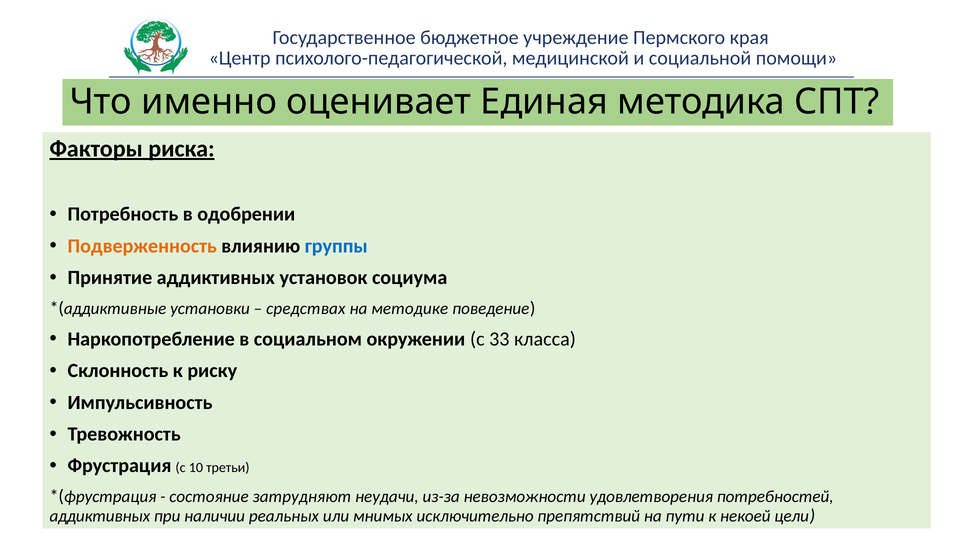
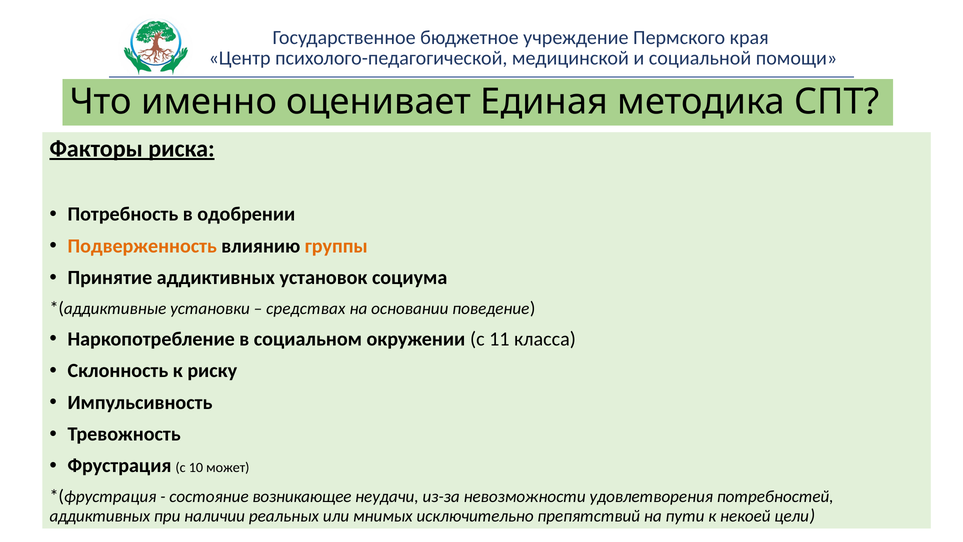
группы colour: blue -> orange (336, 246)
методике: методике -> основании (410, 308)
33: 33 -> 11 (499, 339)
третьи: третьи -> может (228, 468)
затрудняют: затрудняют -> возникающее (302, 497)
